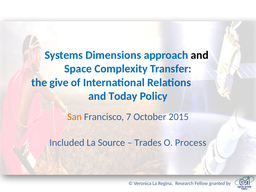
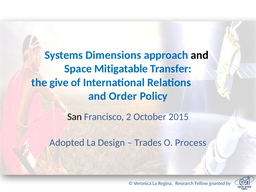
Complexity: Complexity -> Mitigatable (121, 69)
Today: Today -> Order (123, 96)
San colour: orange -> black (75, 117)
7: 7 -> 2 (129, 117)
Included: Included -> Adopted (67, 143)
Source: Source -> Design (111, 143)
